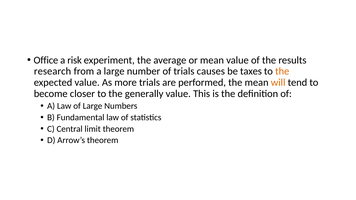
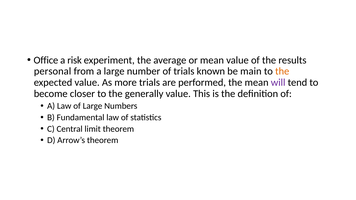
research: research -> personal (53, 71)
causes: causes -> known (211, 71)
taxes: taxes -> main (251, 71)
will colour: orange -> purple (278, 83)
